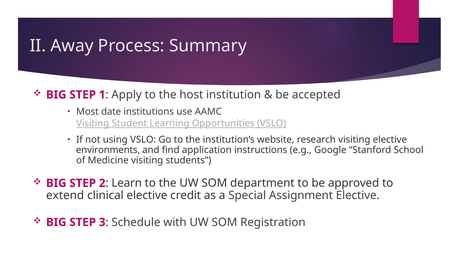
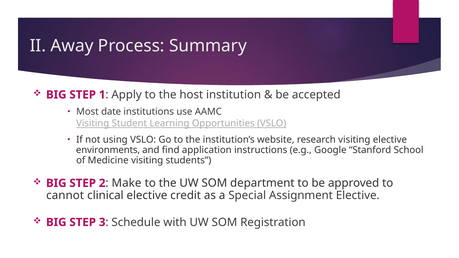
Learn: Learn -> Make (127, 183)
extend: extend -> cannot (65, 196)
